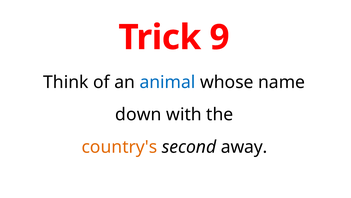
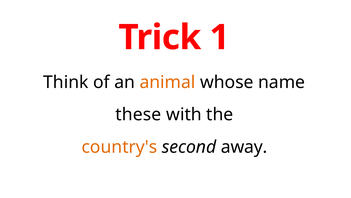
9: 9 -> 1 (220, 37)
animal colour: blue -> orange (168, 82)
down: down -> these (138, 114)
